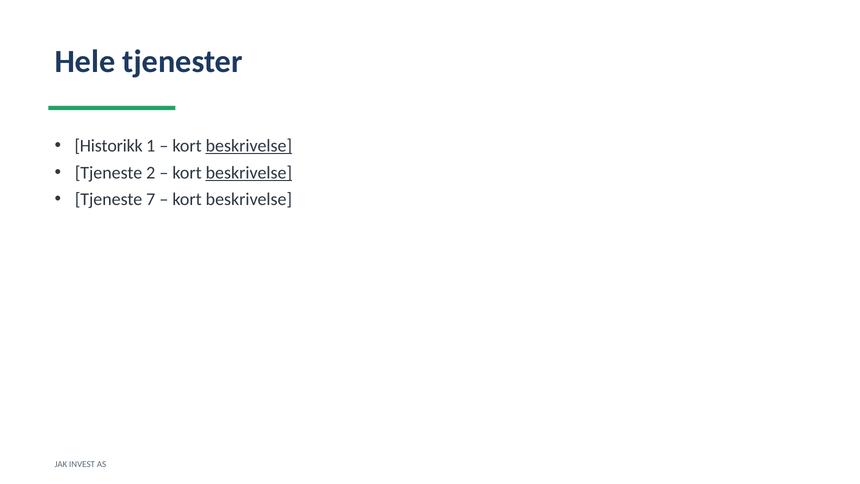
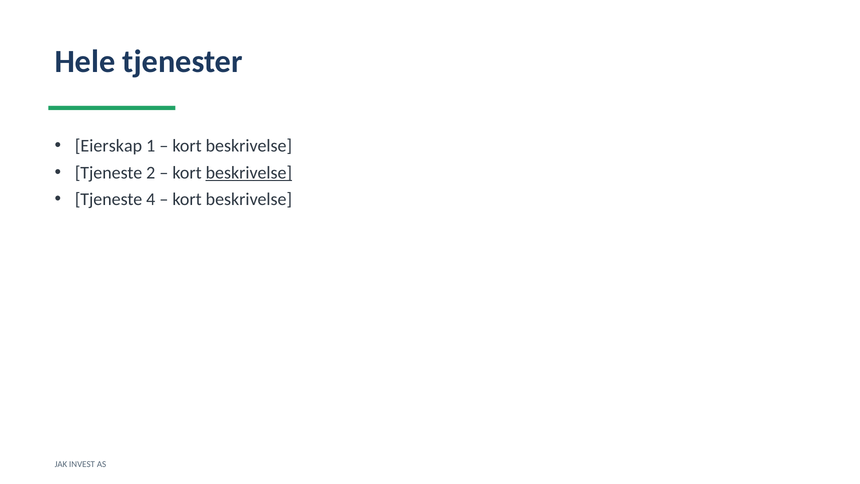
Historikk: Historikk -> Eierskap (109, 146)
beskrivelse underline: present -> none (249, 146)
7: 7 -> 4 (151, 199)
